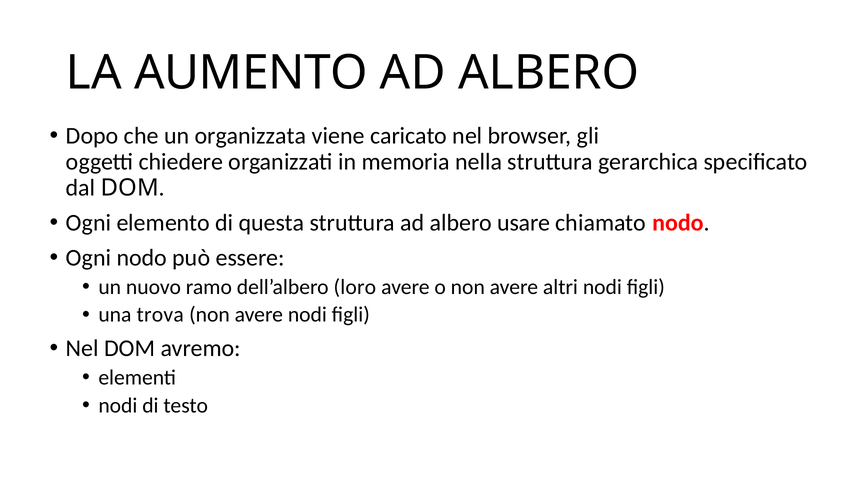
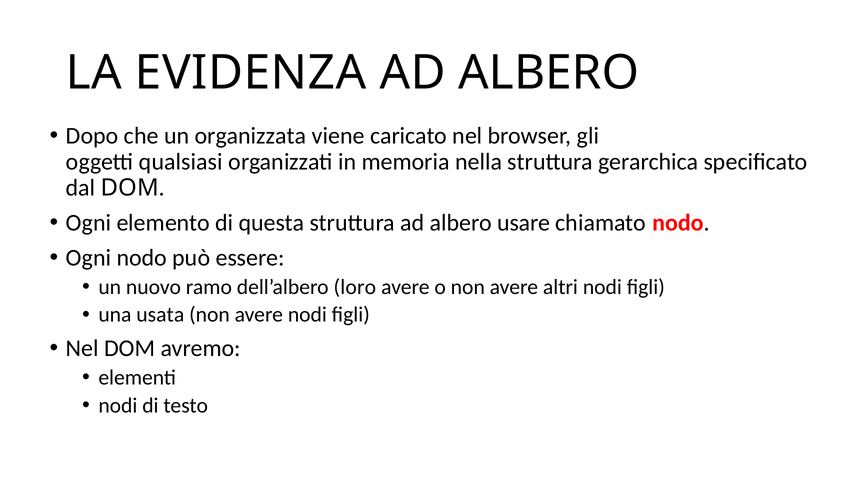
AUMENTO: AUMENTO -> EVIDENZA (251, 73)
chiedere: chiedere -> qualsiasi (181, 162)
trova: trova -> usata (160, 315)
